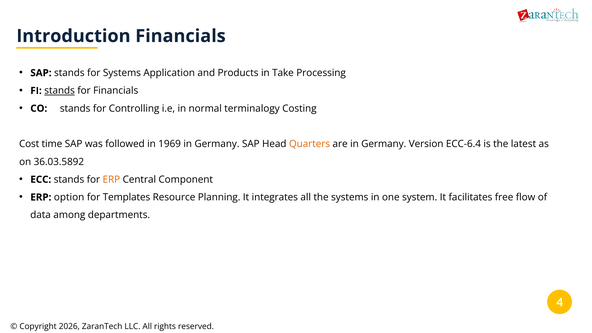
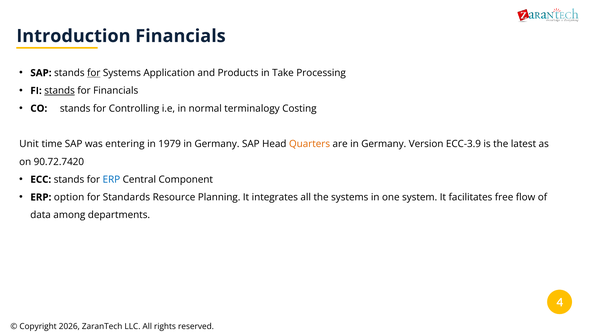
for underline: none -> present (94, 73)
Cost: Cost -> Unit (29, 144)
followed: followed -> entering (125, 144)
1969: 1969 -> 1979 (170, 144)
ECC-6.4: ECC-6.4 -> ECC-3.9 (463, 144)
36.03.5892: 36.03.5892 -> 90.72.7420 (59, 162)
ERP colour: orange -> blue (111, 180)
Templates: Templates -> Standards (126, 197)
